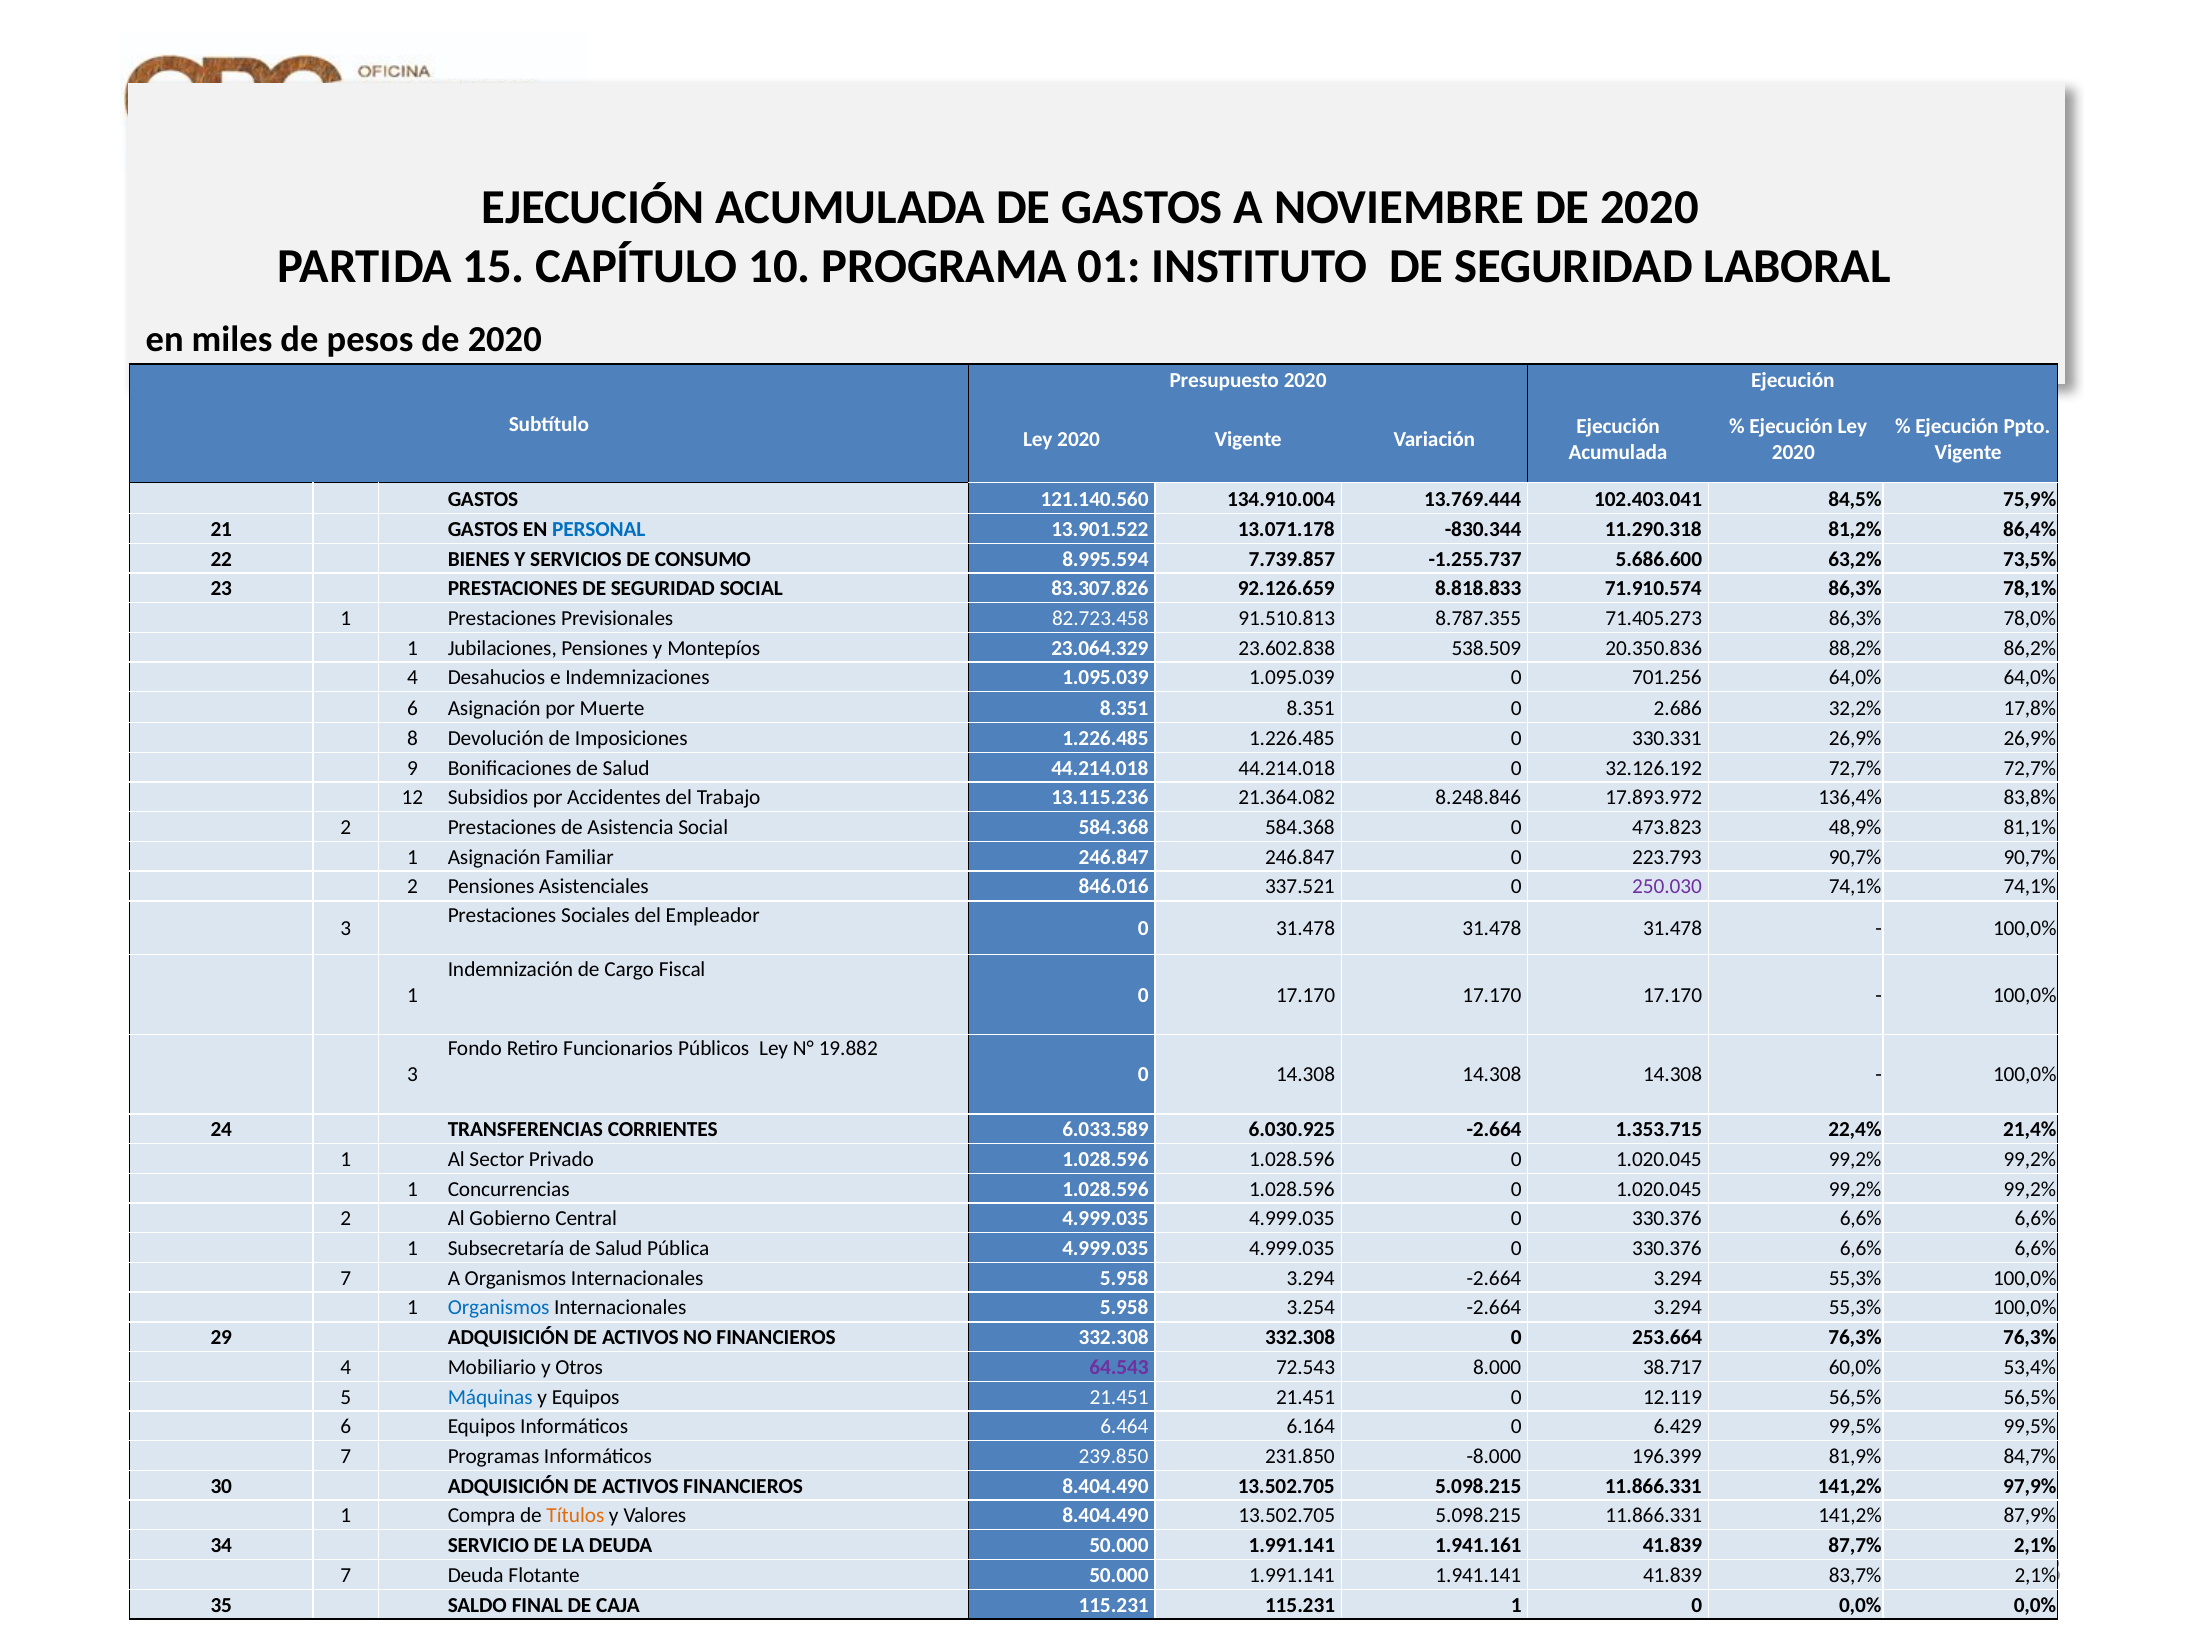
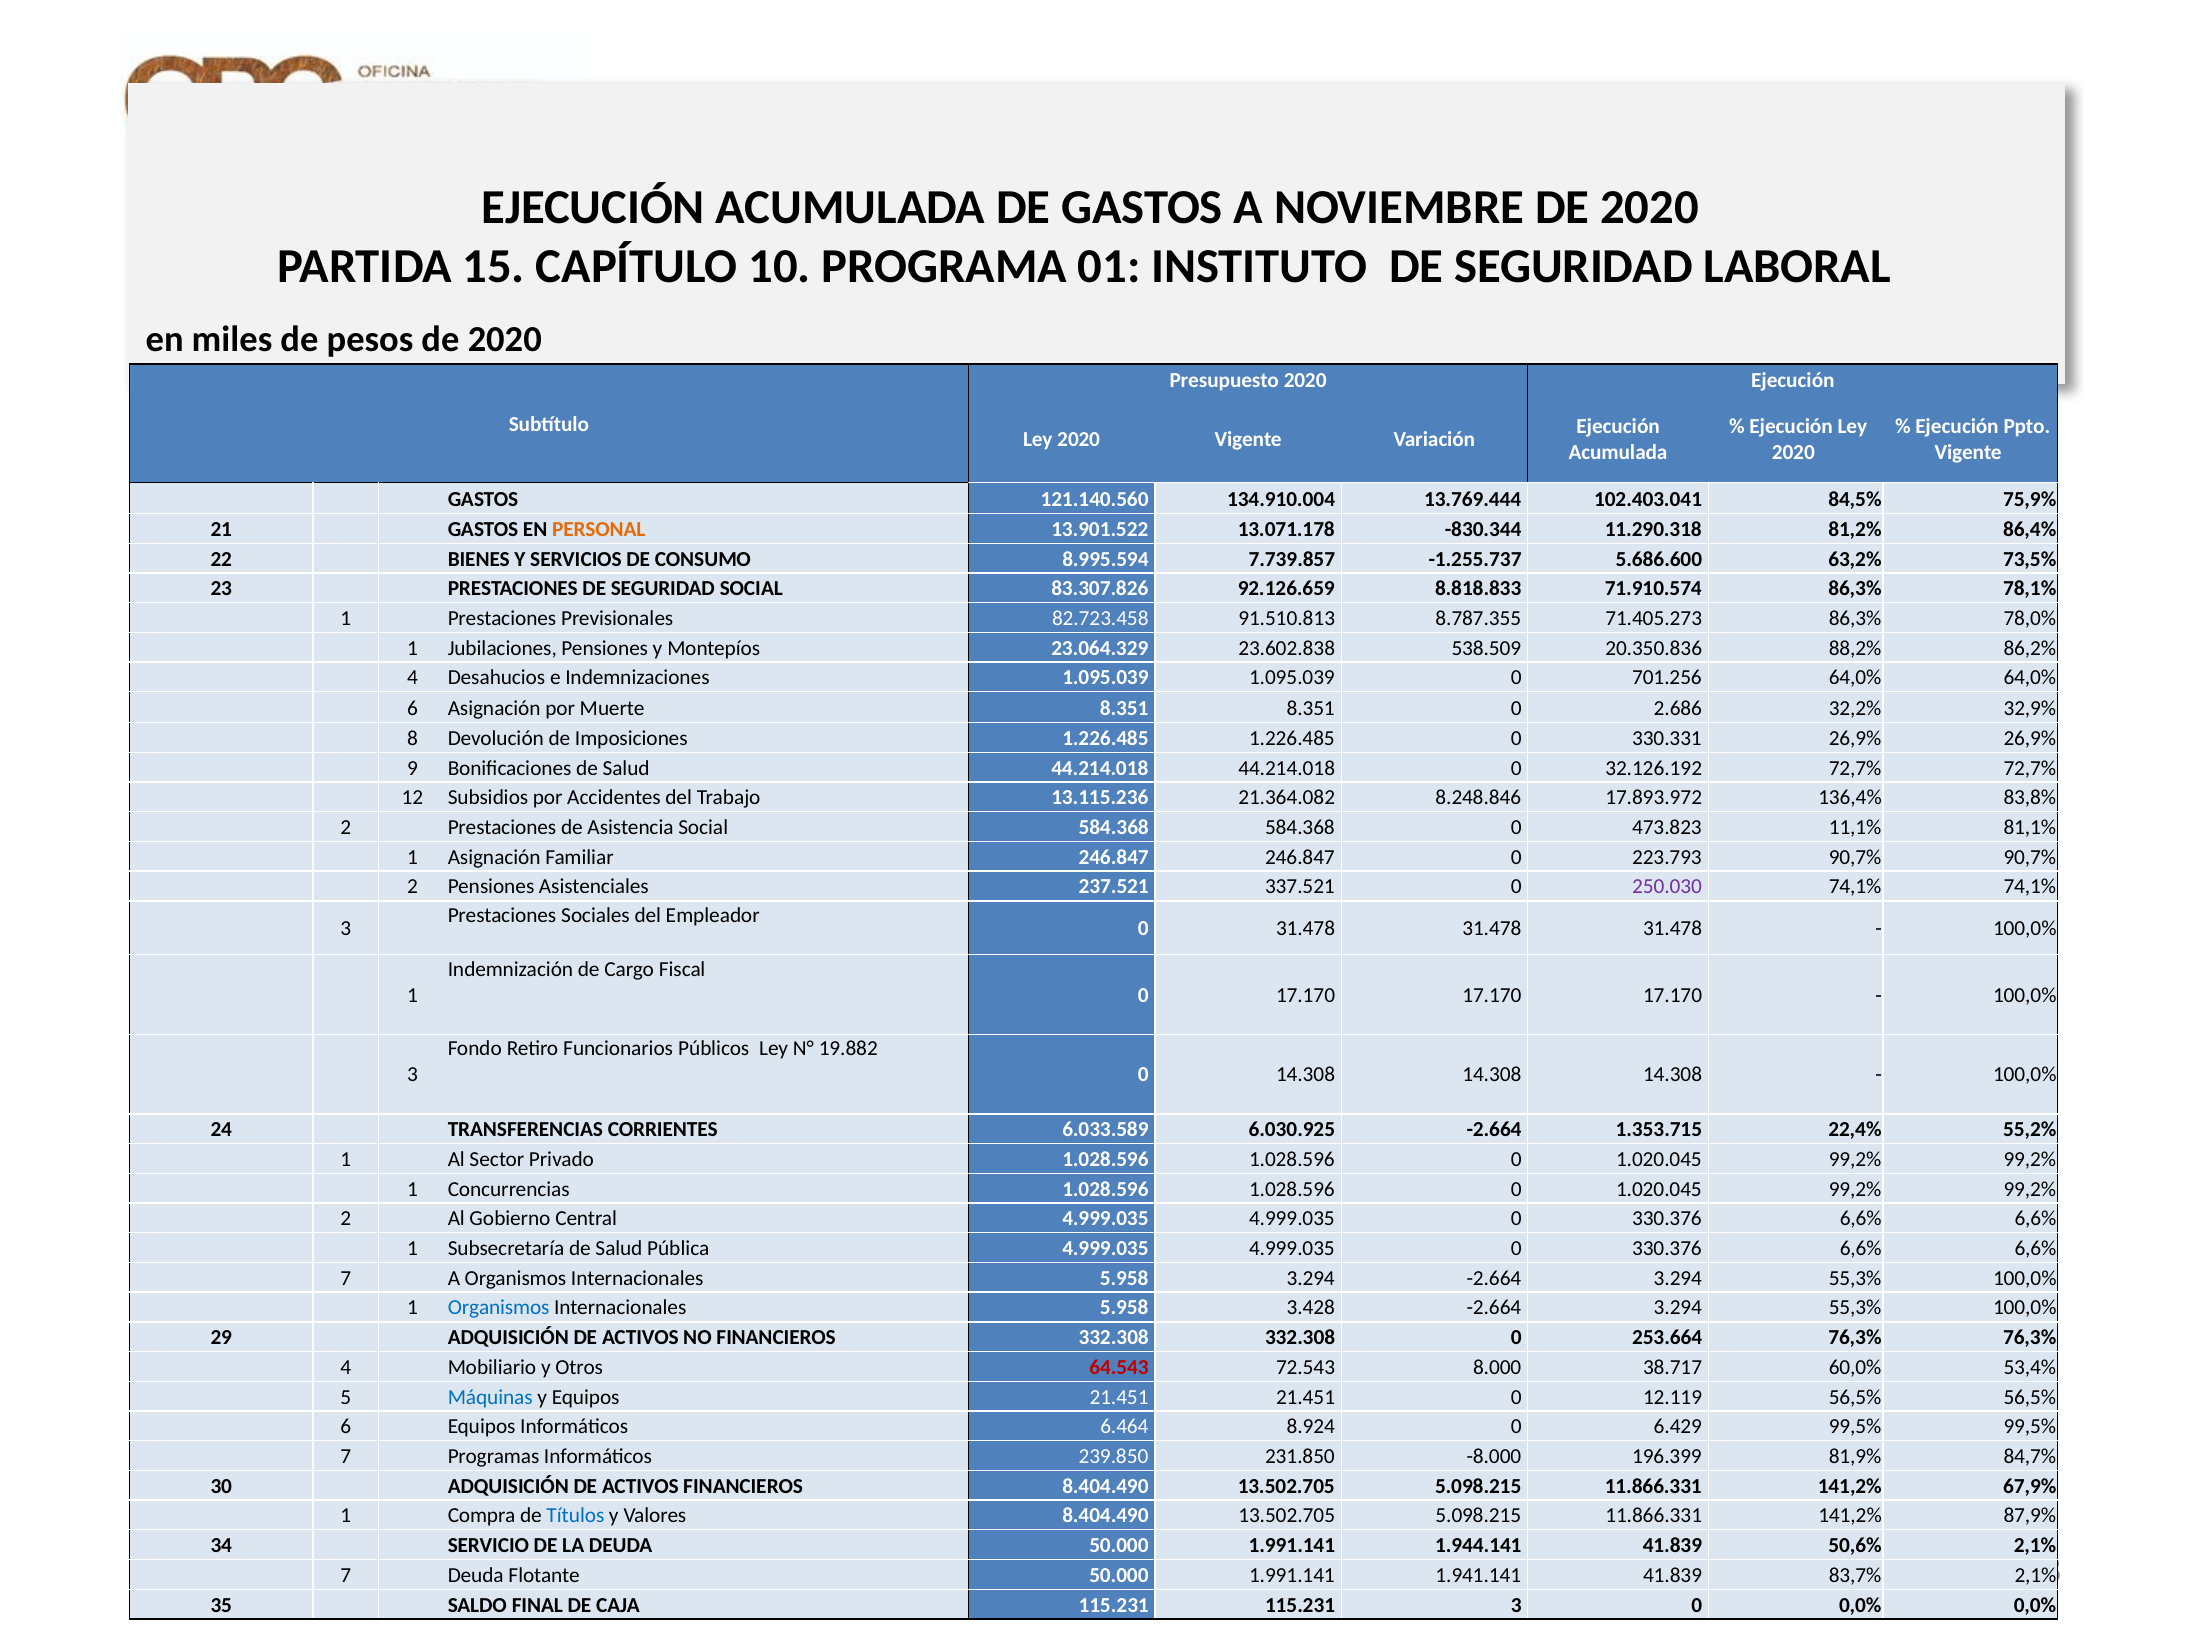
PERSONAL colour: blue -> orange (599, 529)
17,8%: 17,8% -> 32,9% (2030, 708)
48,9%: 48,9% -> 11,1% (1855, 827)
846.016: 846.016 -> 237.521 (1114, 887)
21,4%: 21,4% -> 55,2% (2030, 1130)
3.254: 3.254 -> 3.428 (1311, 1308)
64.543 colour: purple -> red (1119, 1367)
6.164: 6.164 -> 8.924 (1311, 1427)
97,9%: 97,9% -> 67,9% (2030, 1486)
Títulos colour: orange -> blue (575, 1516)
1.941.161: 1.941.161 -> 1.944.141 (1478, 1545)
87,7%: 87,7% -> 50,6% (1855, 1545)
115.231 1: 1 -> 3 (1516, 1605)
